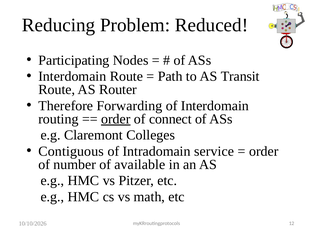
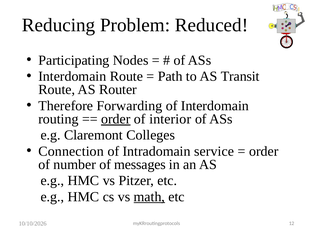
connect: connect -> interior (170, 119)
Contiguous: Contiguous -> Connection (71, 152)
available: available -> messages (140, 165)
math underline: none -> present (149, 197)
